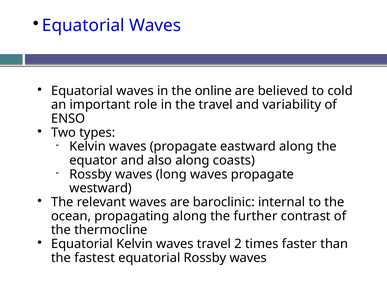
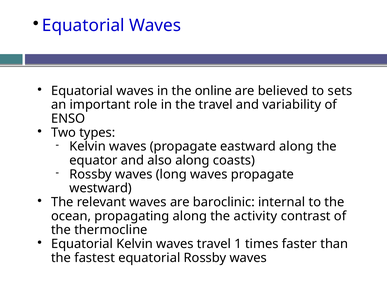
cold: cold -> sets (340, 91)
further: further -> activity (255, 216)
2: 2 -> 1 (238, 244)
